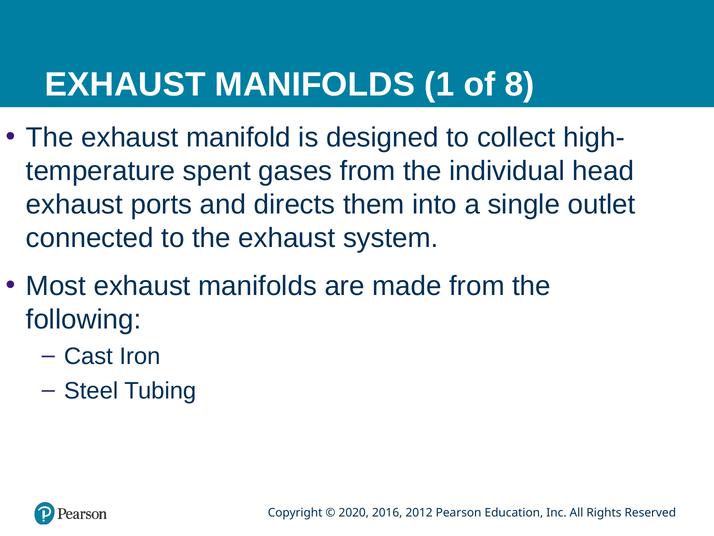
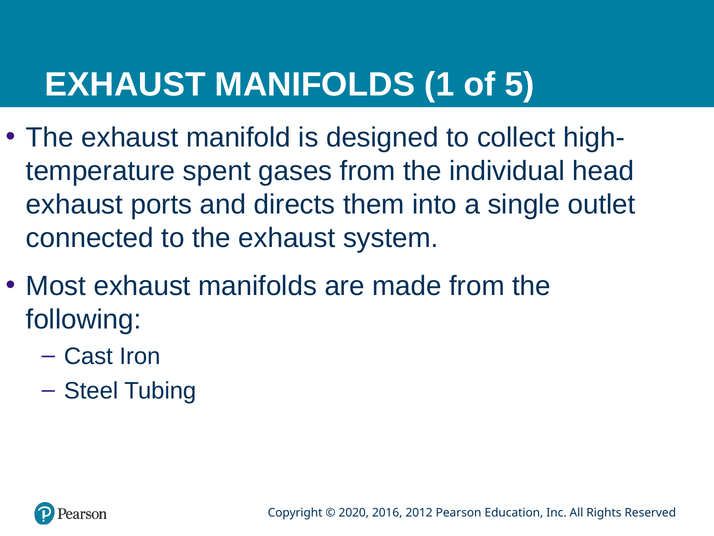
8: 8 -> 5 (520, 85)
